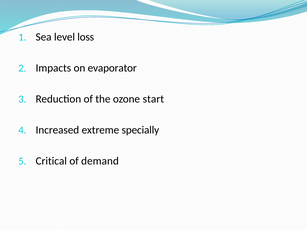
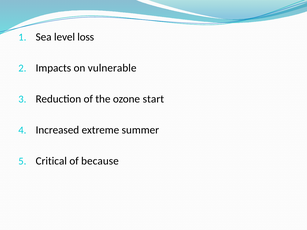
evaporator: evaporator -> vulnerable (112, 68)
specially: specially -> summer (140, 130)
demand: demand -> because (100, 161)
